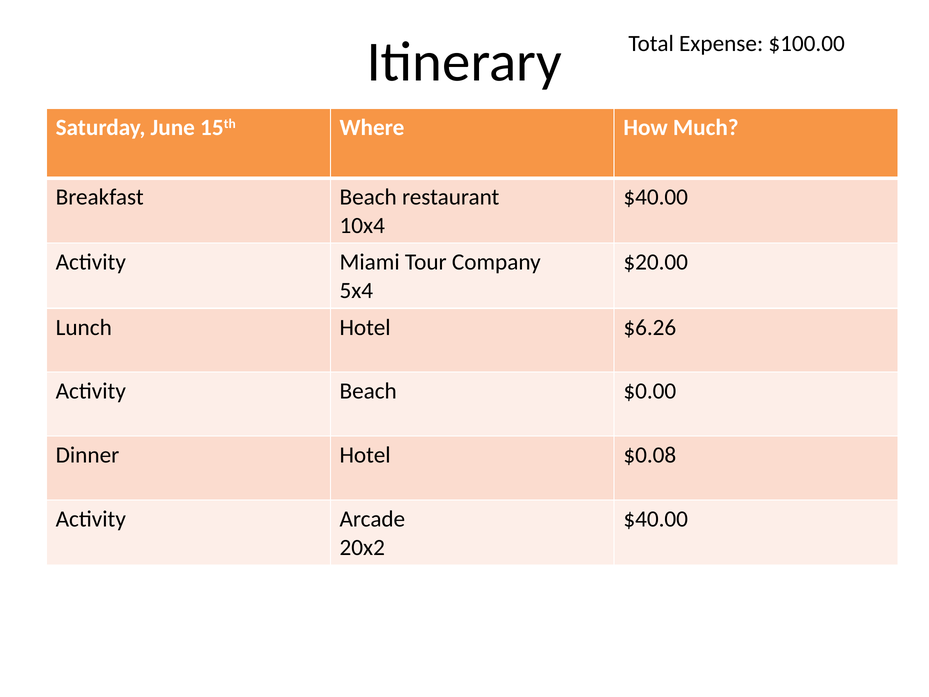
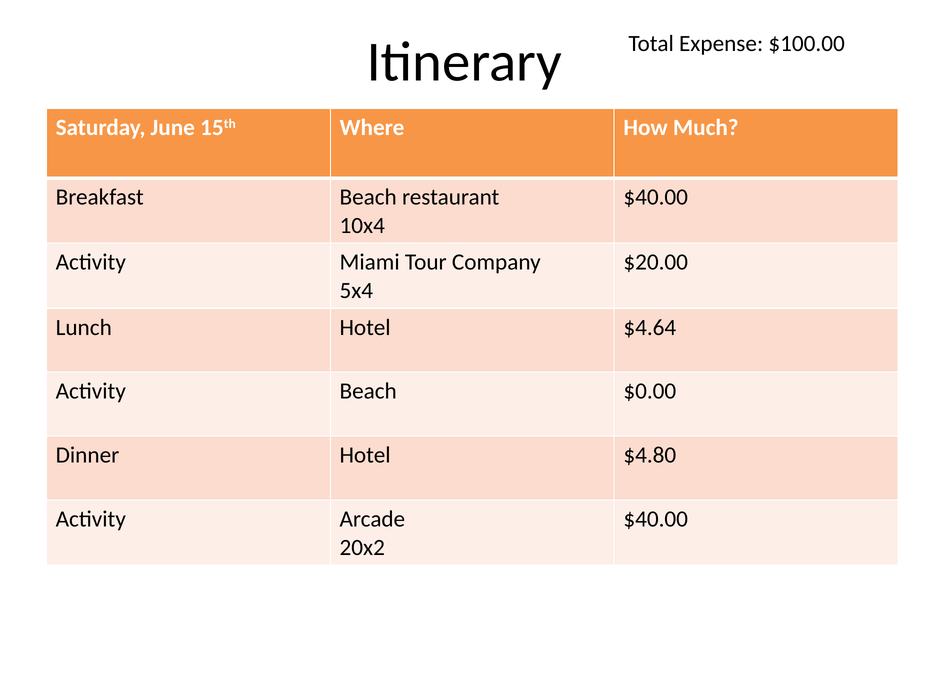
$6.26: $6.26 -> $4.64 (650, 327)
$0.08: $0.08 -> $4.80 (650, 455)
